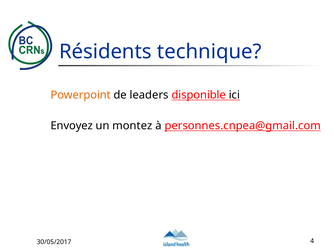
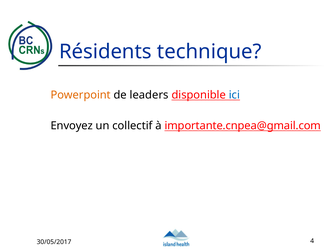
ici colour: black -> blue (234, 95)
montez: montez -> collectif (132, 126)
personnes.cnpea@gmail.com: personnes.cnpea@gmail.com -> importante.cnpea@gmail.com (243, 126)
